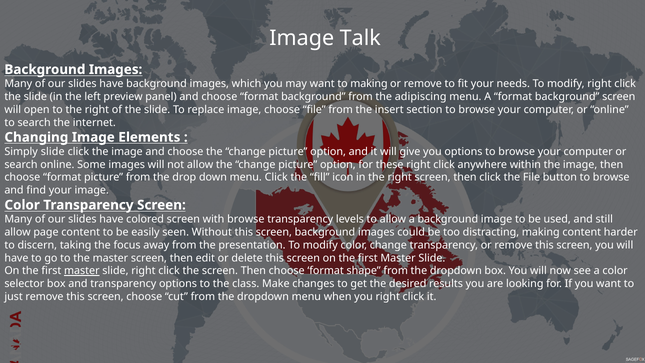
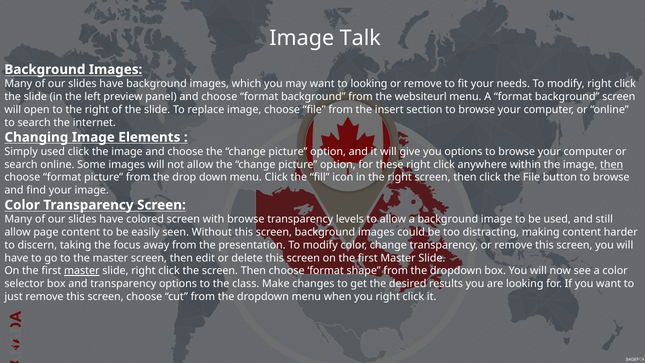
to making: making -> looking (369, 84)
adipiscing: adipiscing -> websiteurl (421, 97)
Simply slide: slide -> used (53, 152)
then underline: none -> present (612, 164)
